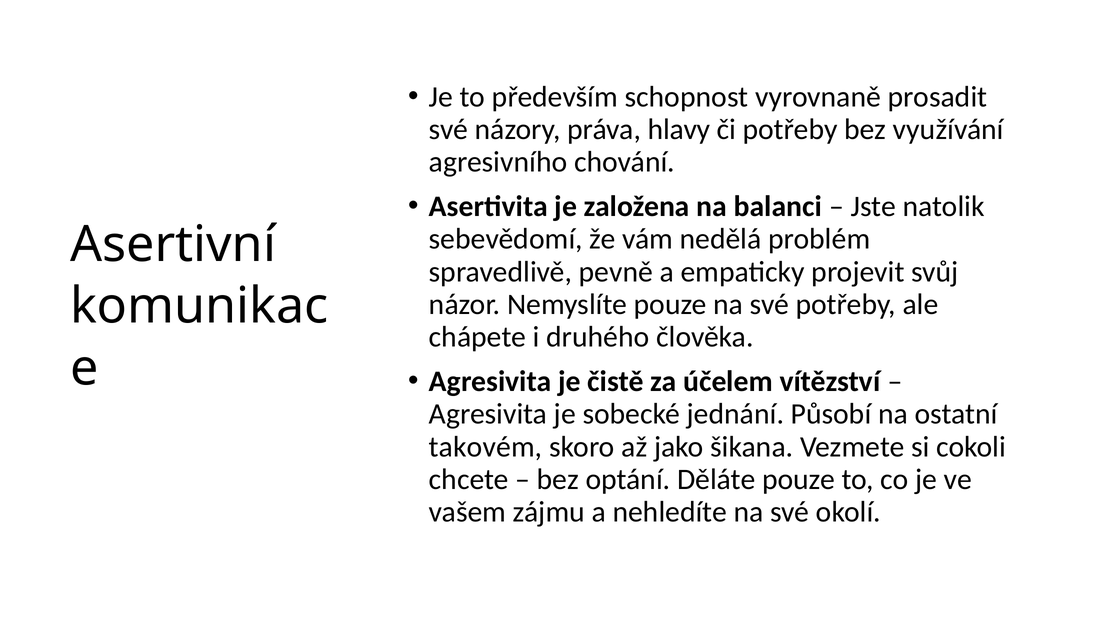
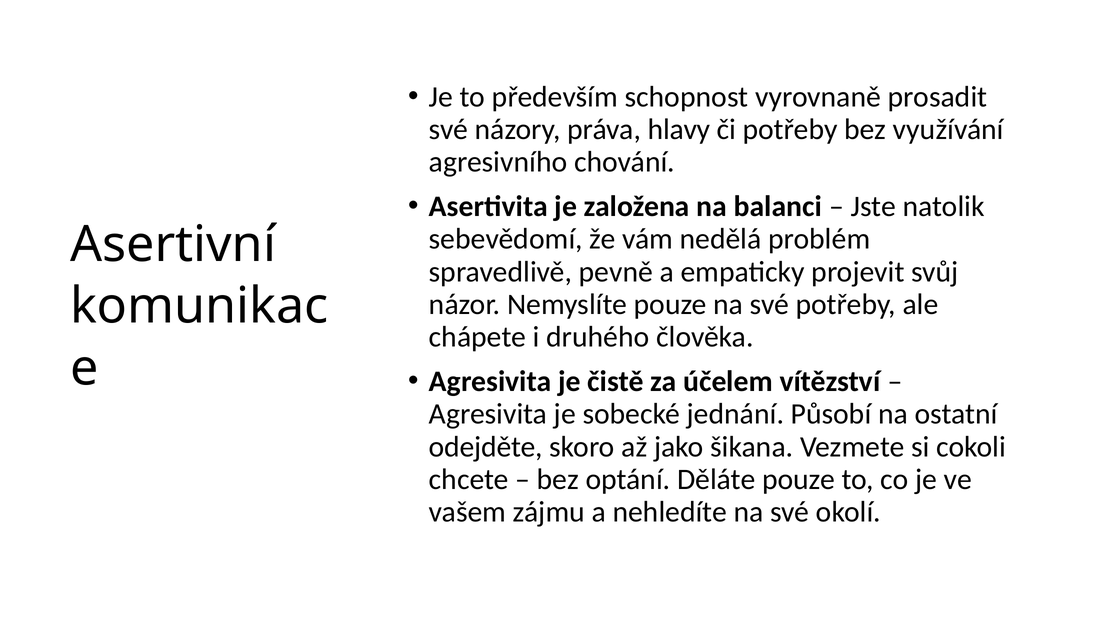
takovém: takovém -> odejděte (486, 447)
